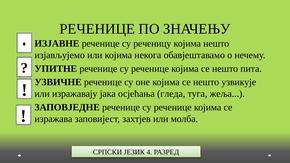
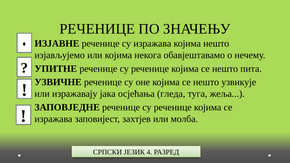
су реченицу: реченицу -> изражава (152, 44)
